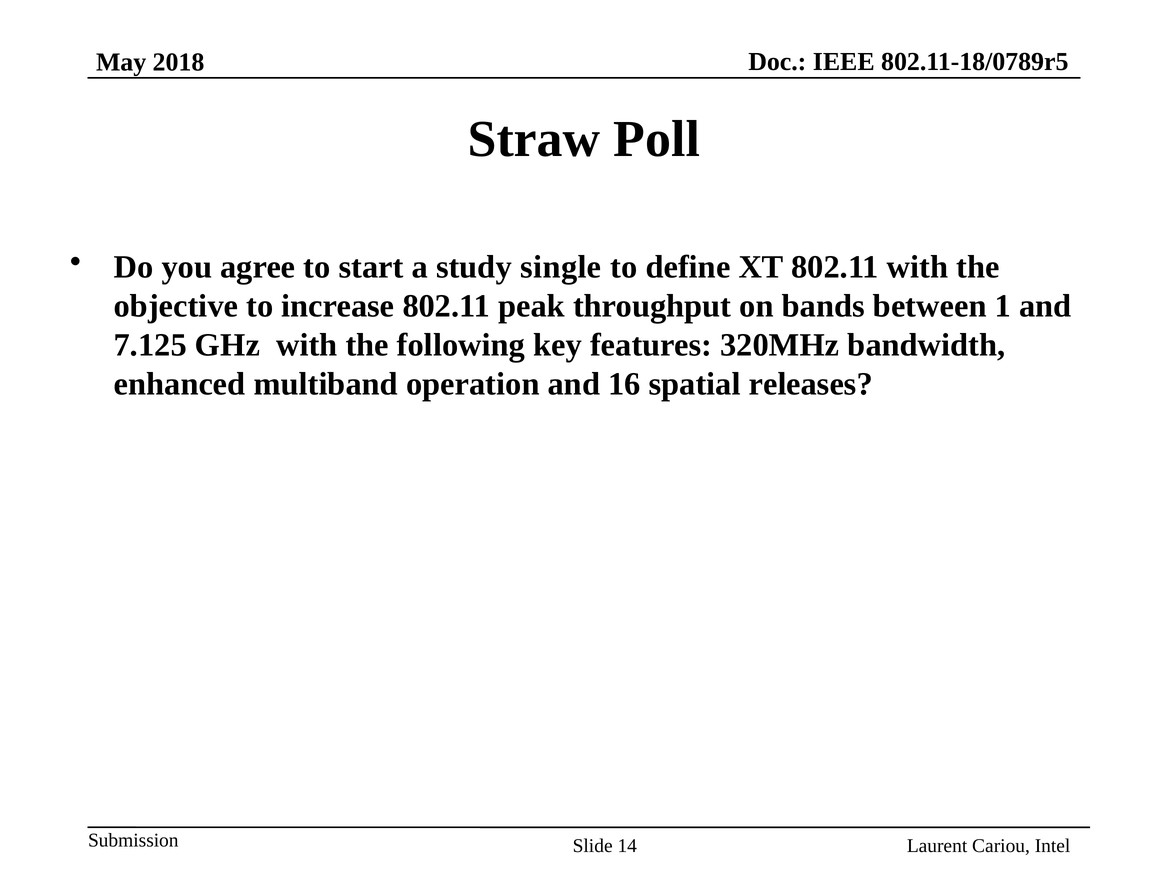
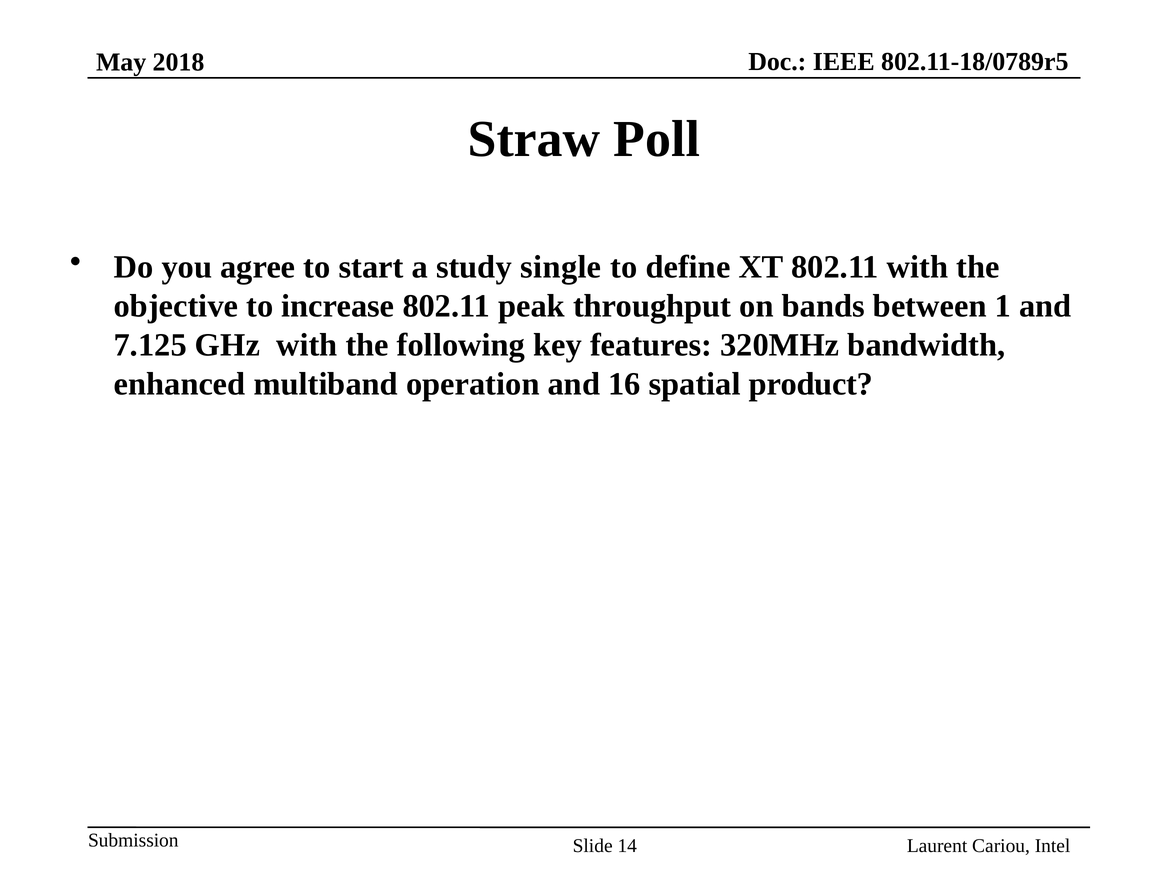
releases: releases -> product (811, 384)
